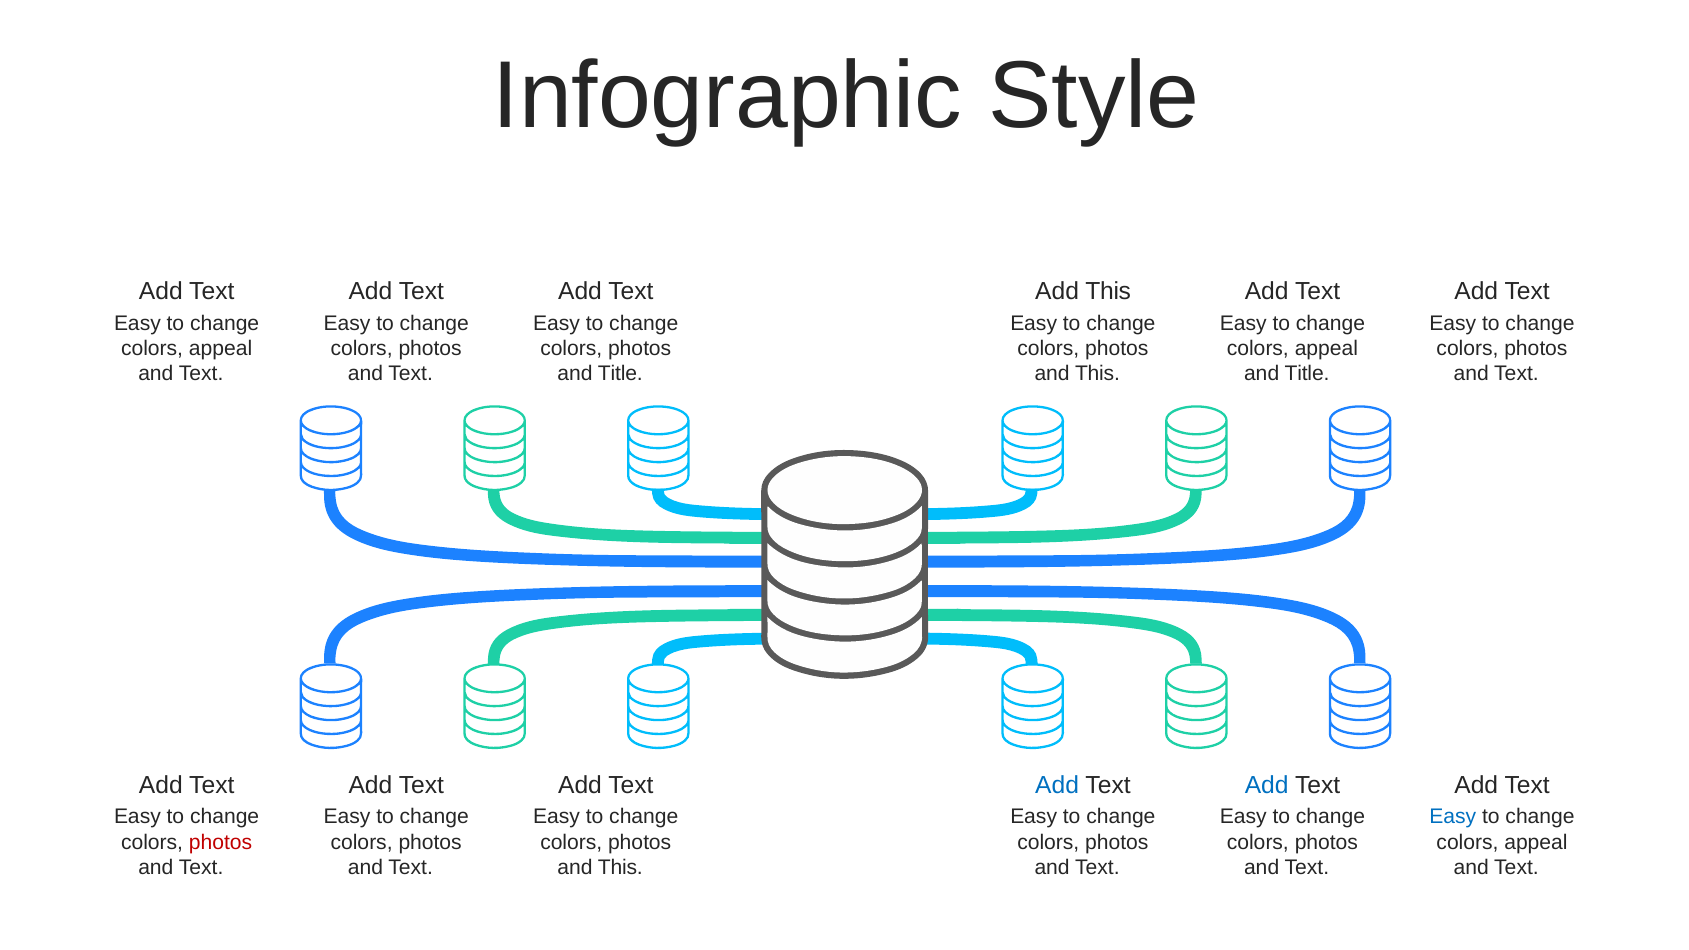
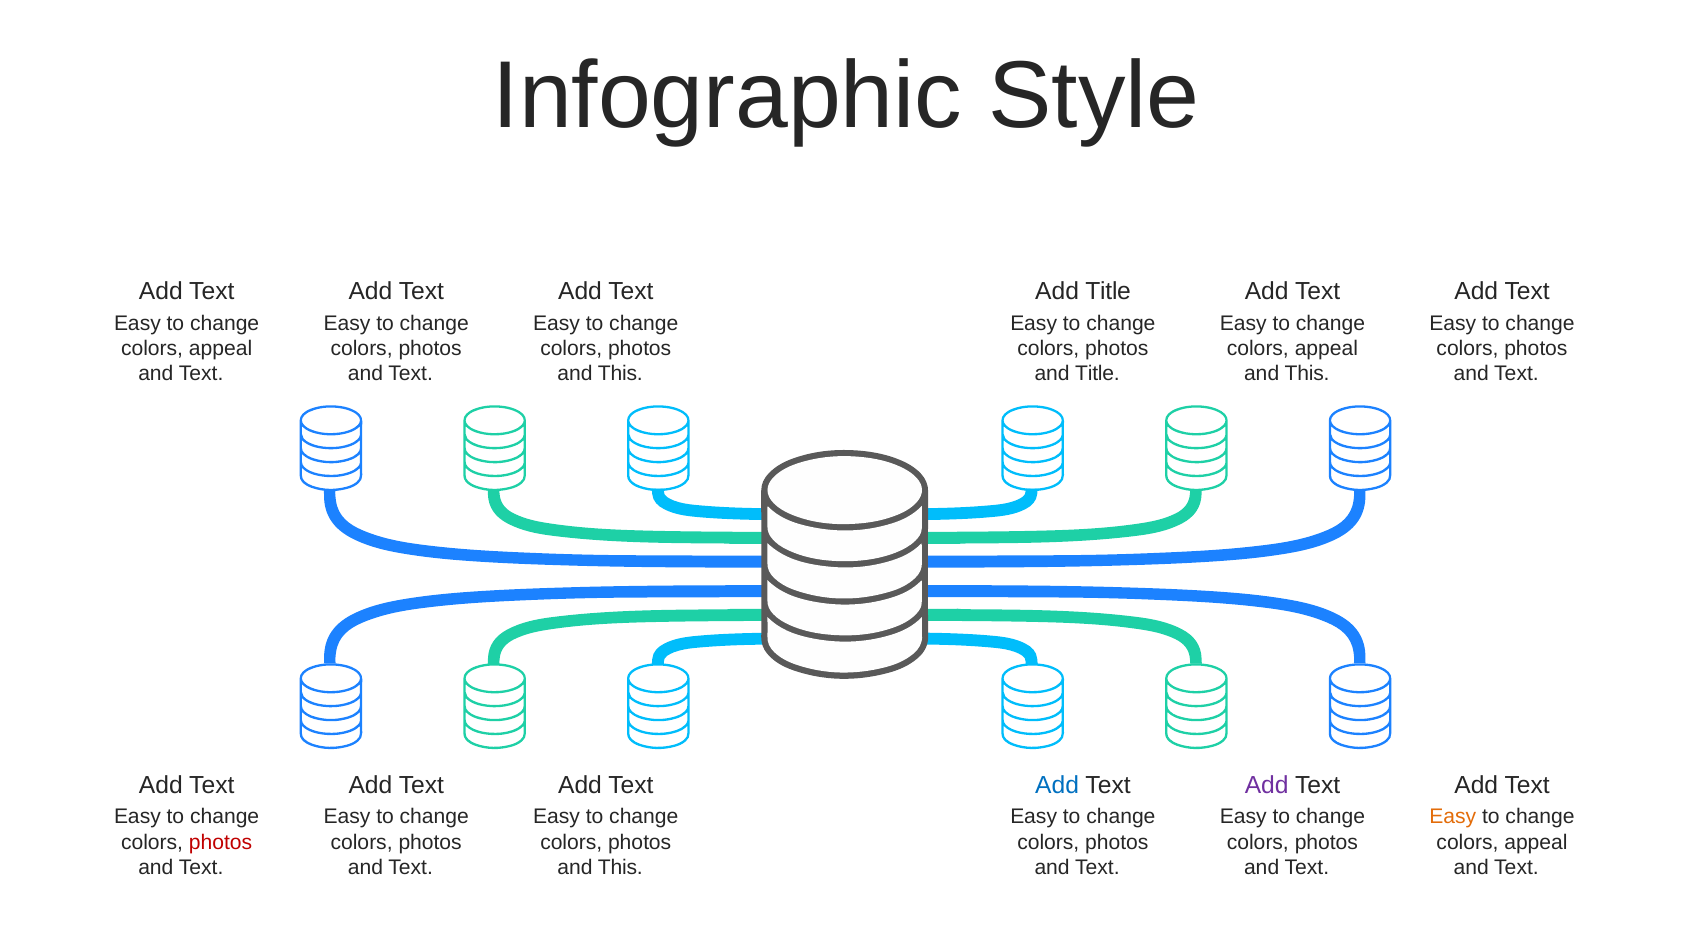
Add This: This -> Title (1108, 291)
Title: Title -> This (620, 374)
This: This -> Title (1097, 374)
Title: Title -> This (1307, 374)
Add colour: blue -> purple (1267, 785)
Easy colour: blue -> orange (1453, 817)
